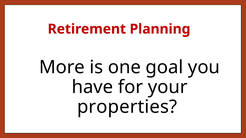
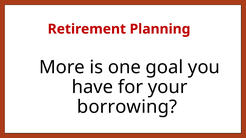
properties: properties -> borrowing (127, 107)
